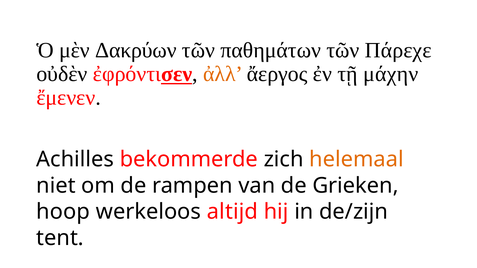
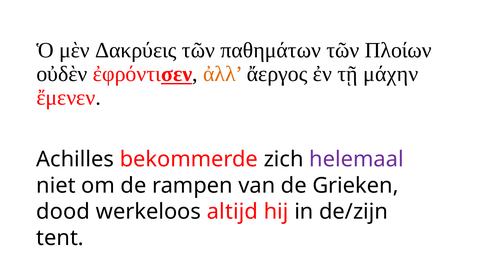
Δακρύων: Δακρύων -> Δακρύεις (136, 50)
Πάρεχε: Πάρεχε -> Πλοίων (398, 50)
helemaal colour: orange -> purple (356, 159)
hoop: hoop -> dood (63, 212)
